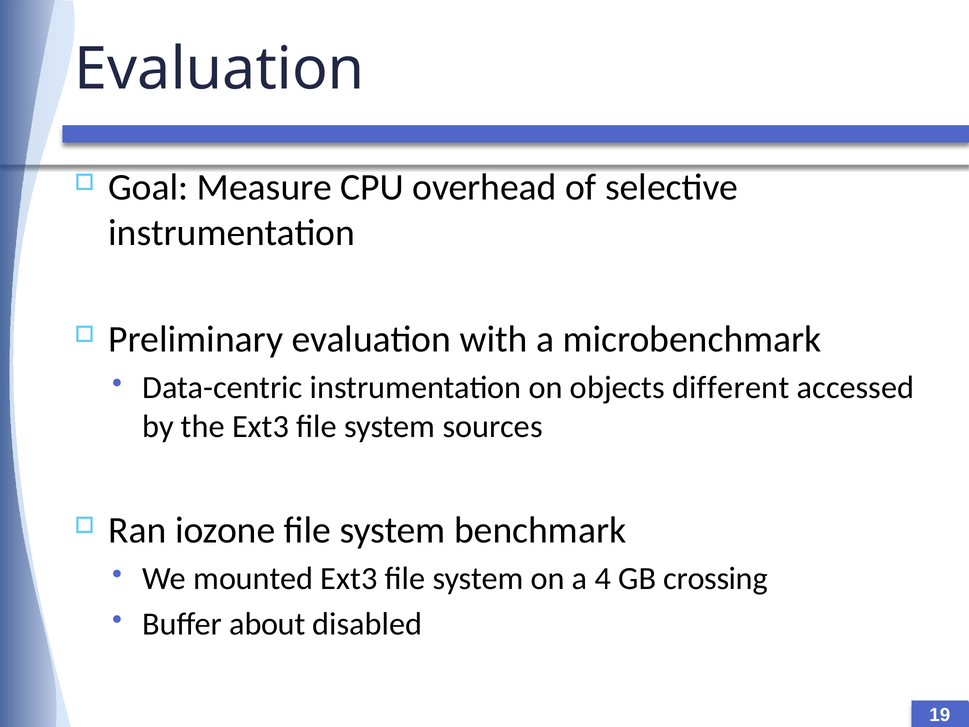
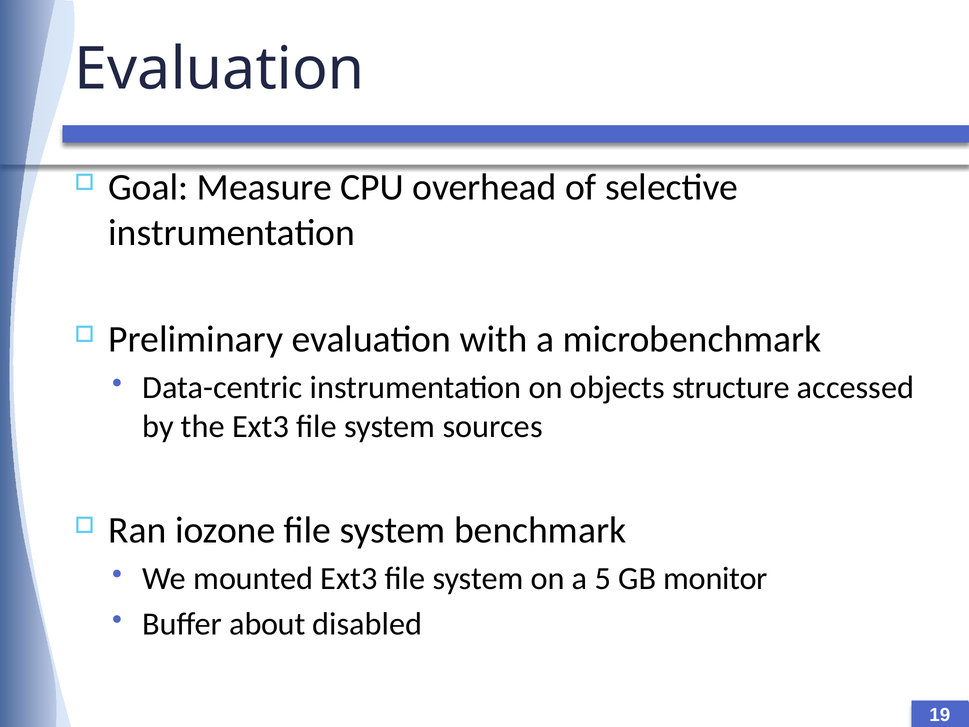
different: different -> structure (731, 388)
4: 4 -> 5 (603, 579)
crossing: crossing -> monitor (716, 579)
